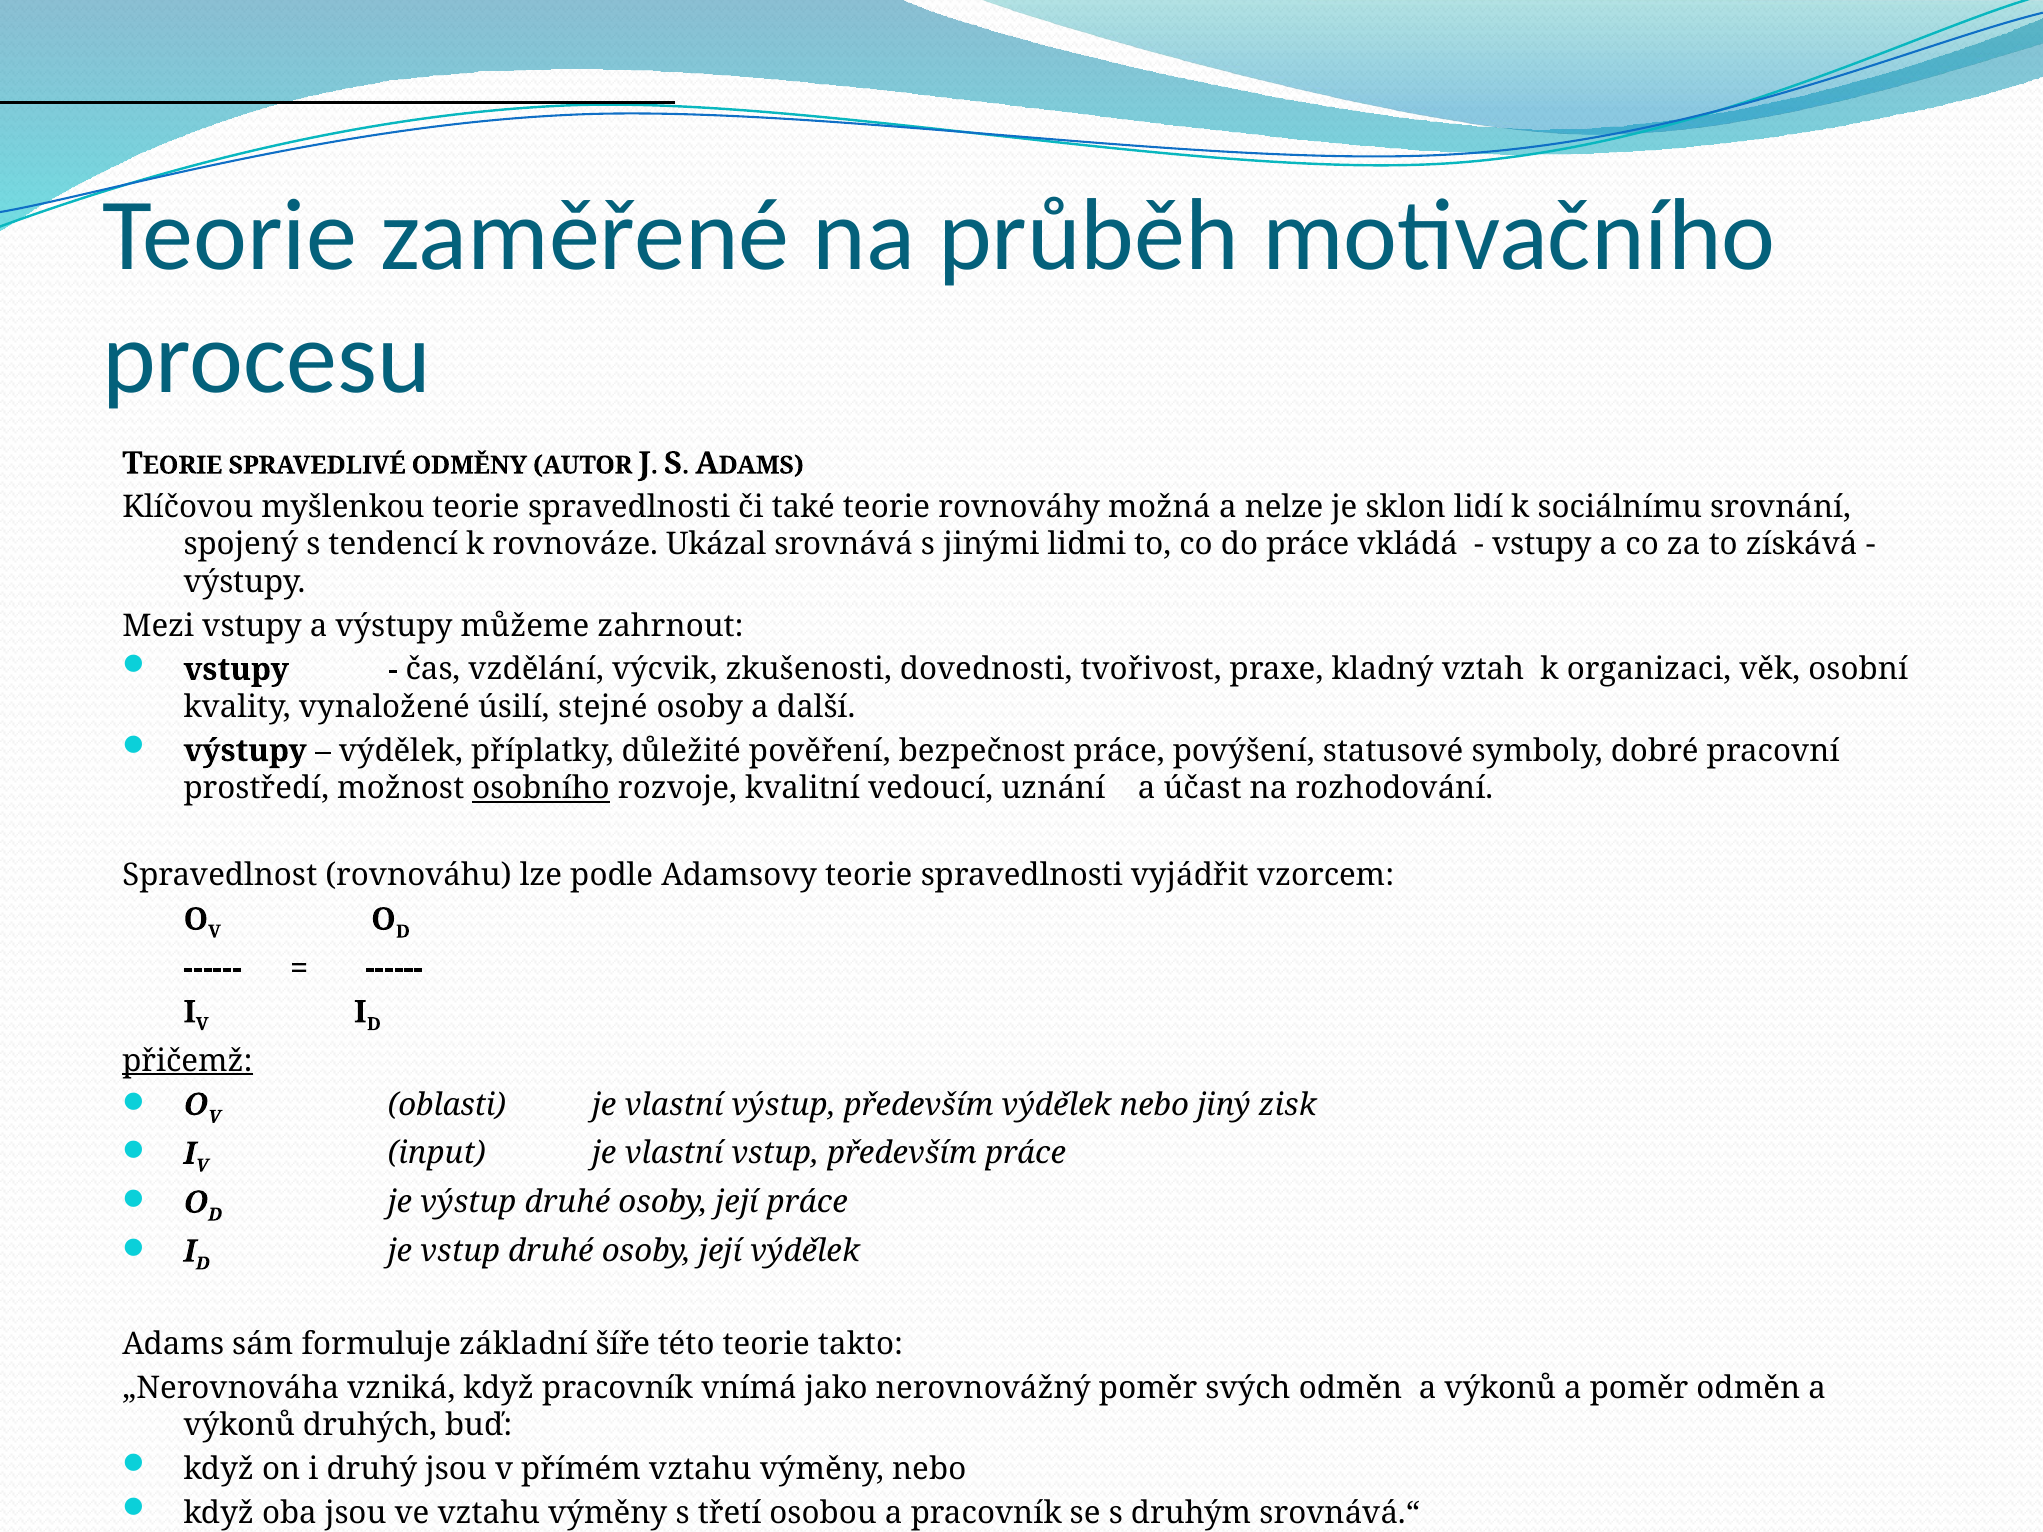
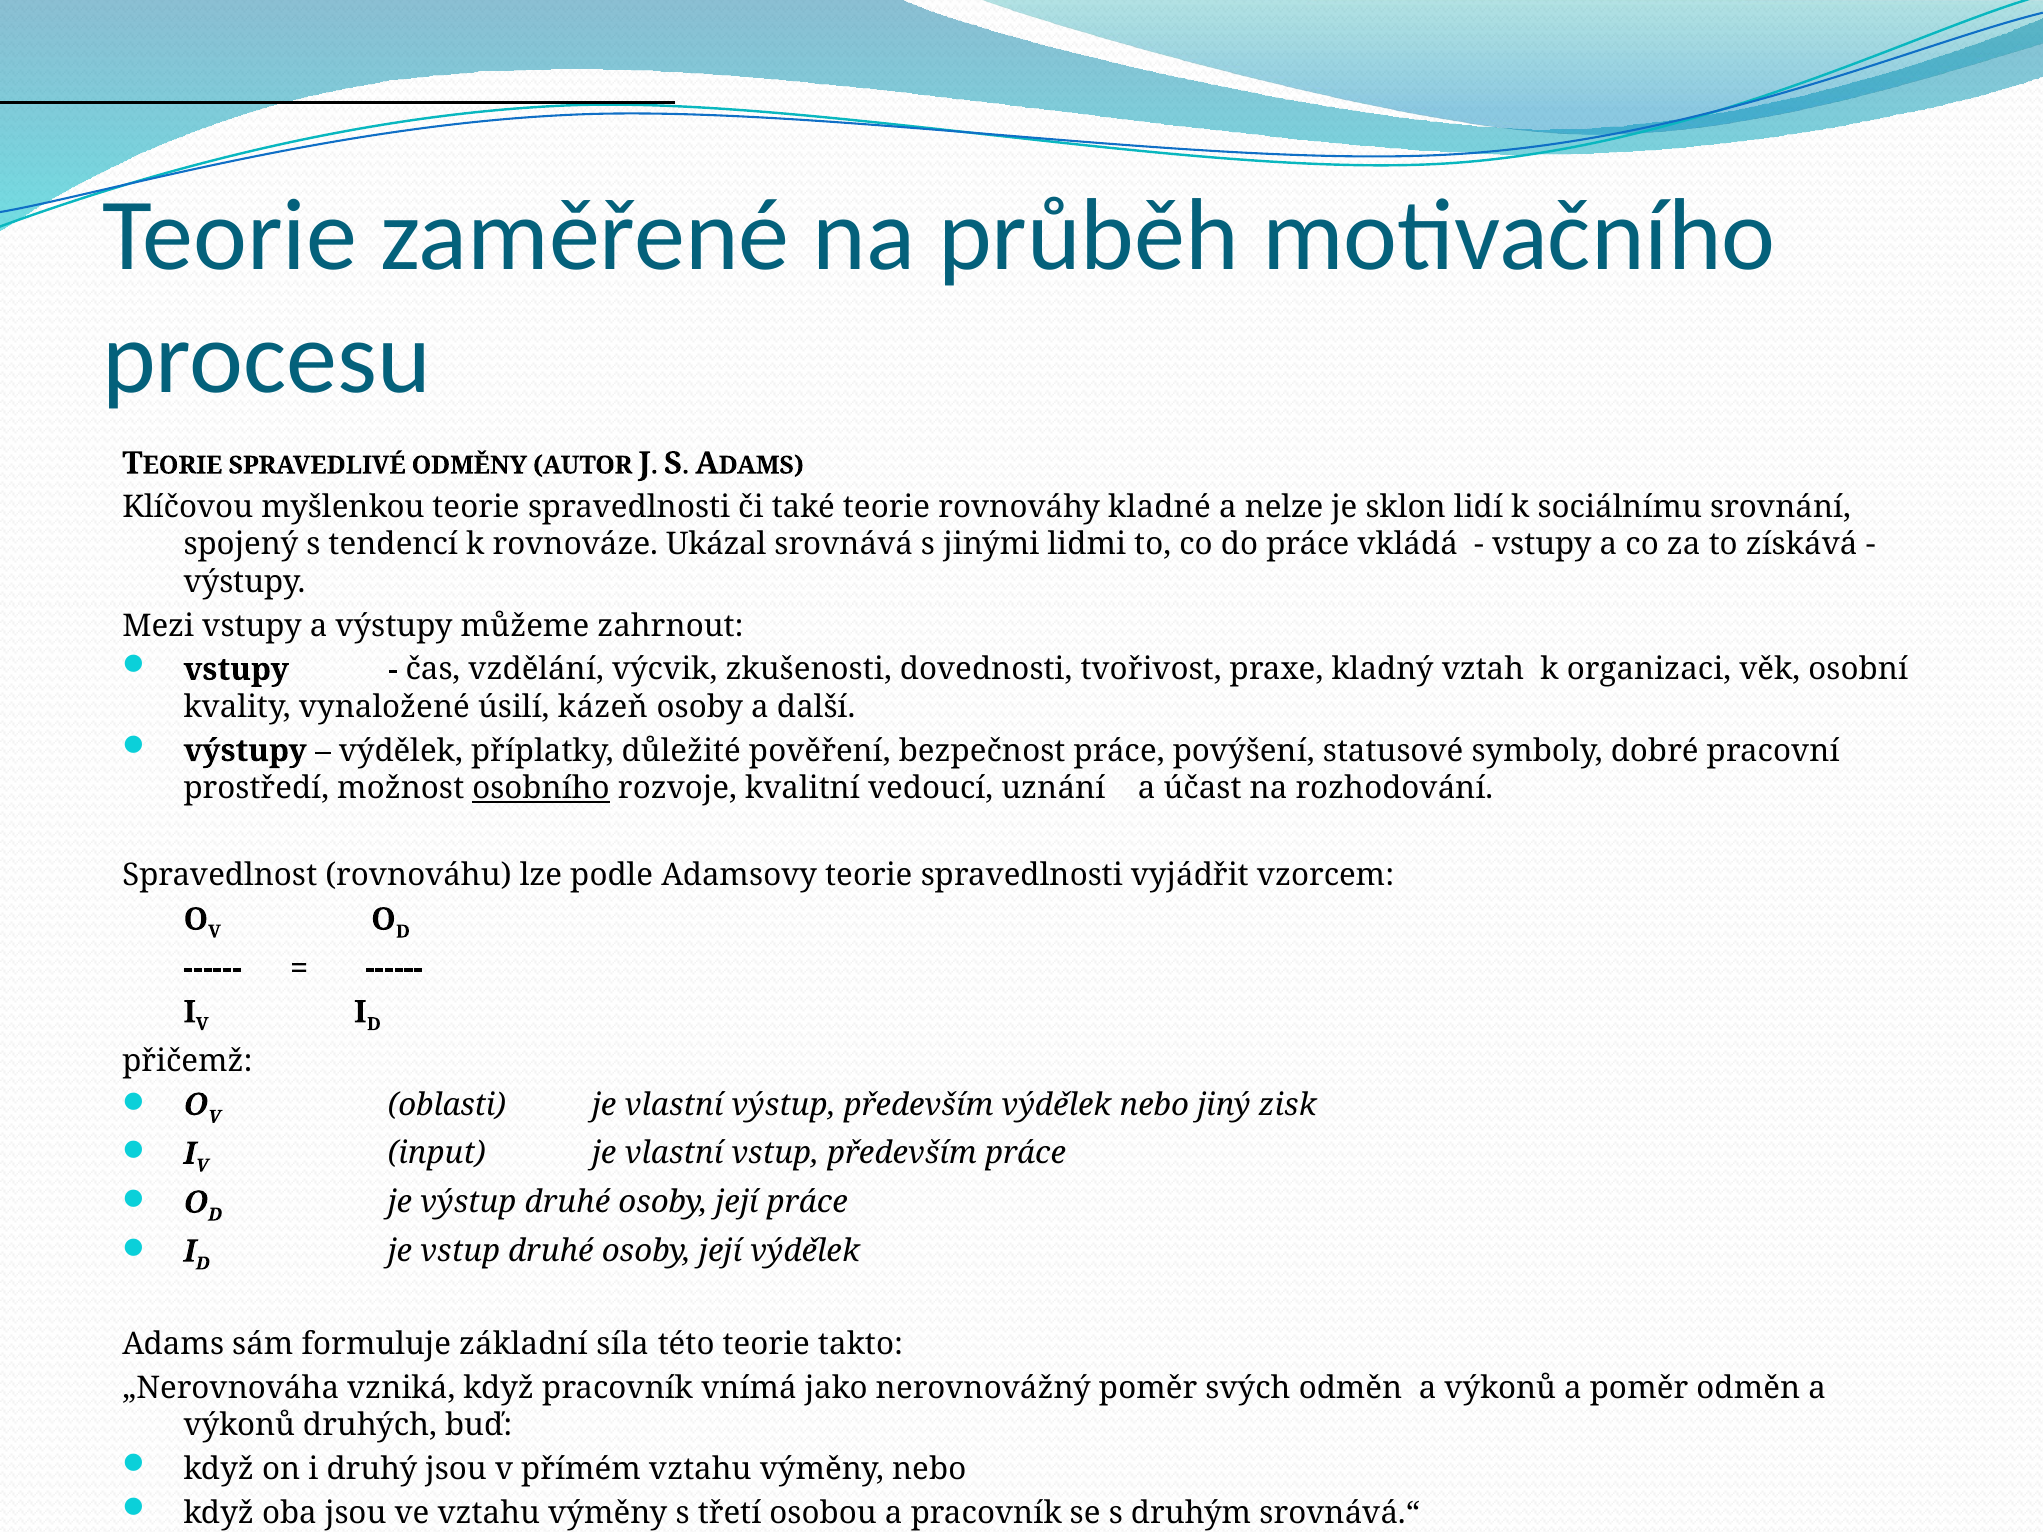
možná: možná -> kladné (1159, 507)
stejné: stejné -> kázeň (603, 707)
přičemž underline: present -> none (187, 1061)
šíře: šíře -> síla (623, 1344)
